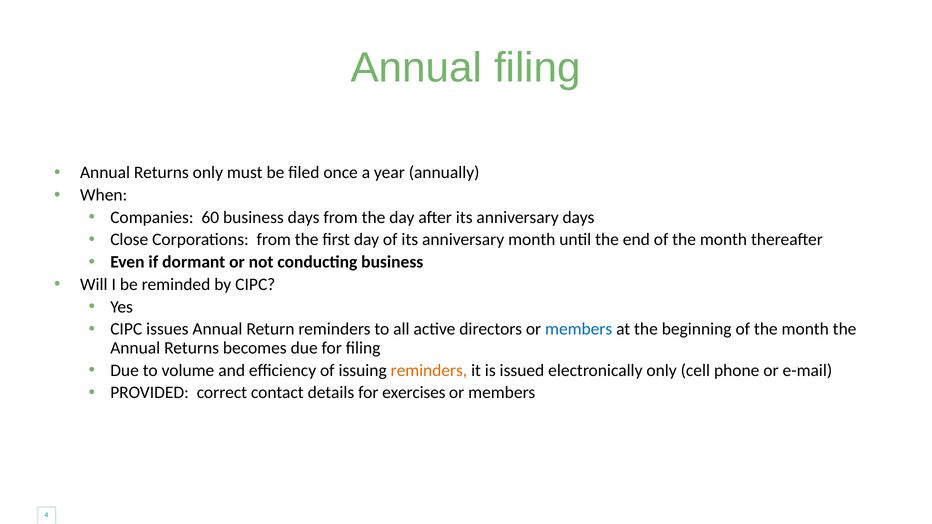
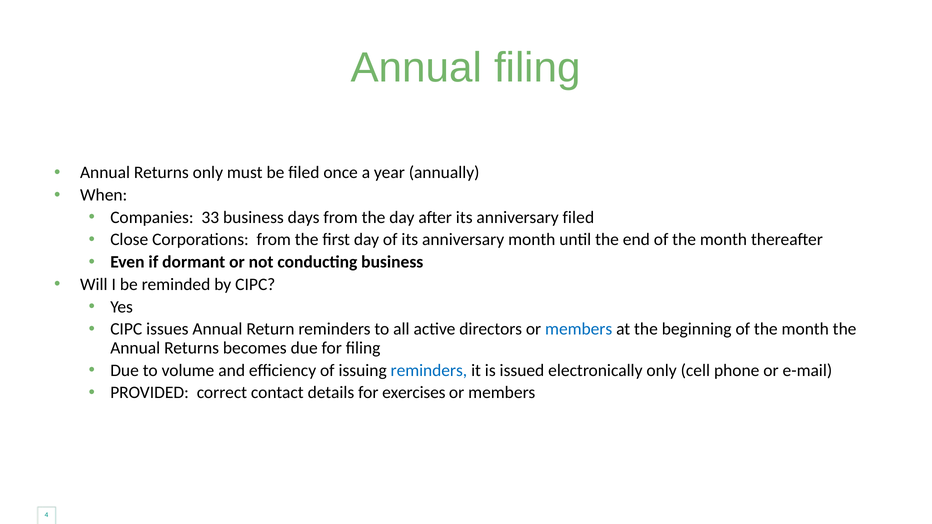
60: 60 -> 33 (210, 217)
anniversary days: days -> filed (578, 217)
reminders colour: orange -> blue (429, 371)
